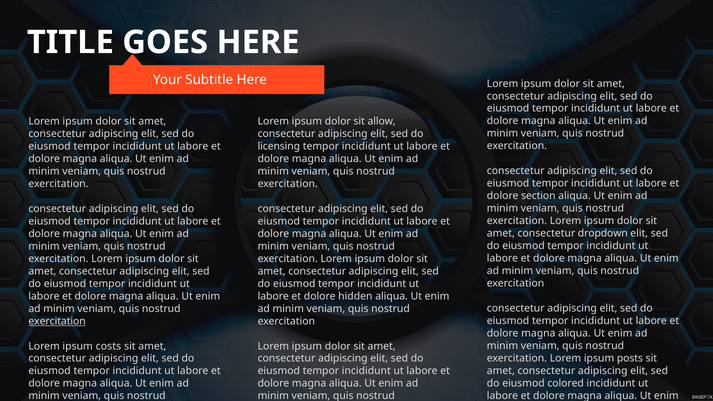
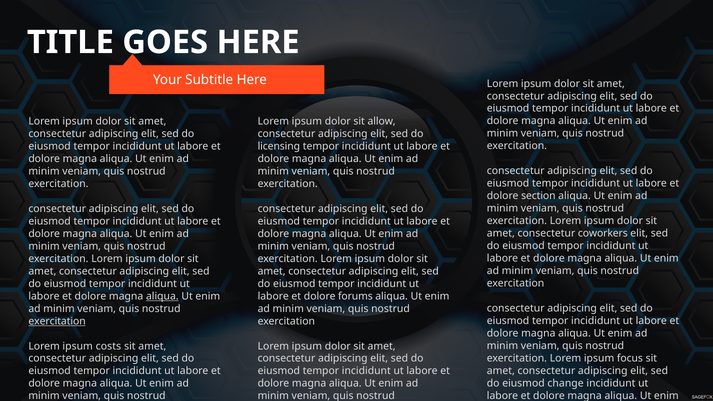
dropdown: dropdown -> coworkers (603, 233)
aliqua underline: none -> present (162, 296)
hidden: hidden -> forums (355, 296)
posts: posts -> focus (630, 358)
colored: colored -> change (566, 383)
